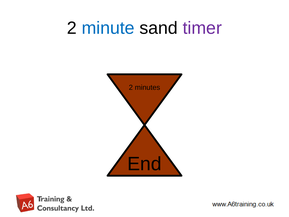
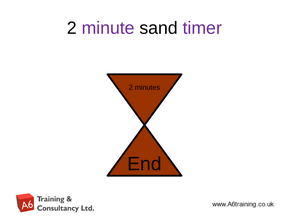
minute colour: blue -> purple (108, 28)
